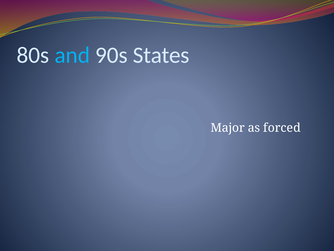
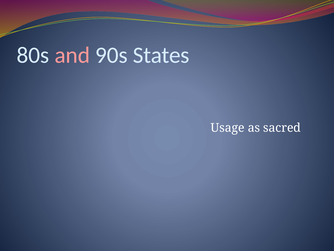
and colour: light blue -> pink (72, 55)
Major: Major -> Usage (228, 128)
forced: forced -> sacred (282, 128)
